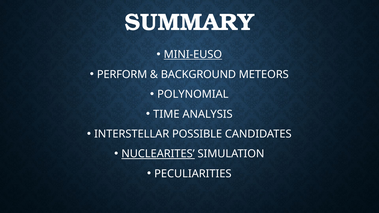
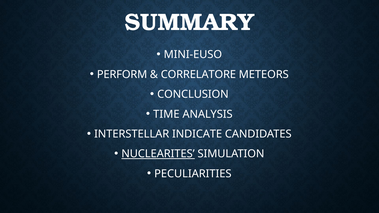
MINI-EUSO underline: present -> none (193, 55)
BACKGROUND: BACKGROUND -> CORRELATORE (198, 74)
POLYNOMIAL: POLYNOMIAL -> CONCLUSION (193, 94)
POSSIBLE: POSSIBLE -> INDICATE (197, 134)
